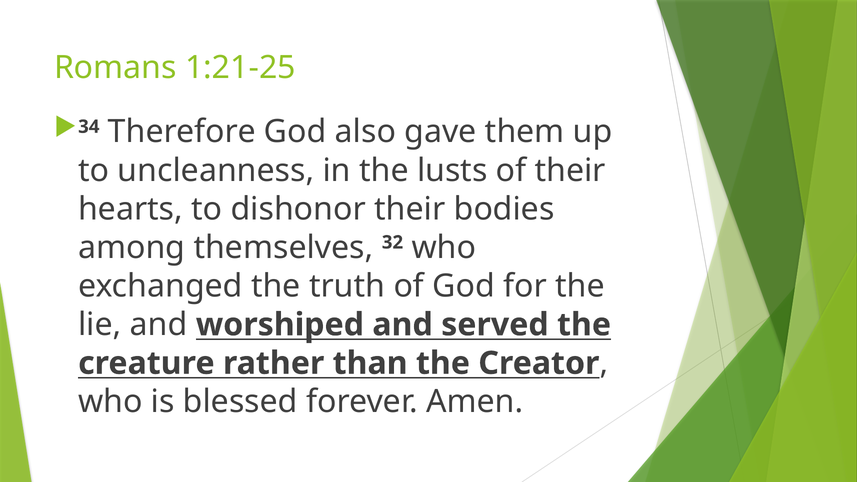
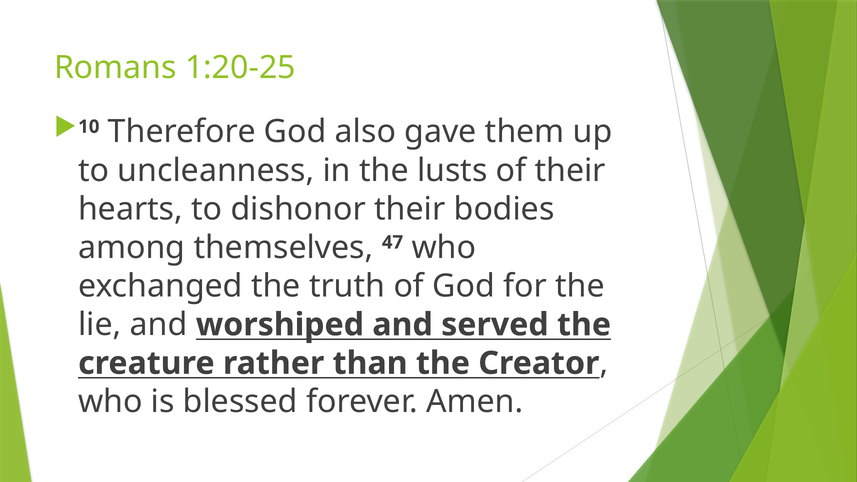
1:21-25: 1:21-25 -> 1:20-25 (240, 68)
34: 34 -> 10 (89, 127)
32: 32 -> 47 (393, 242)
